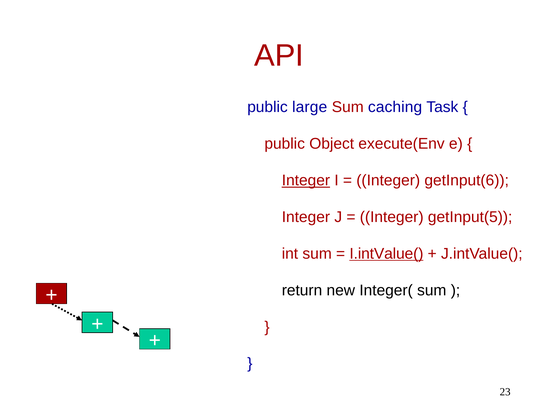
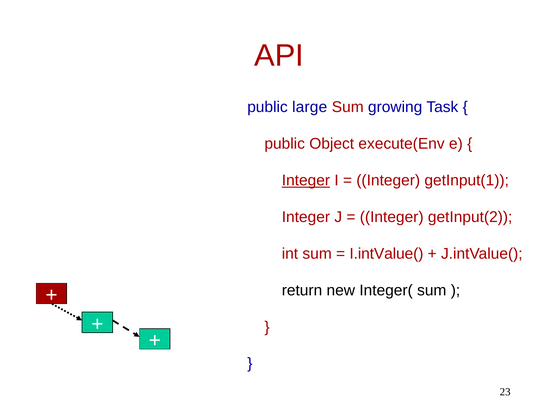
caching: caching -> growing (395, 107)
getInput(6: getInput(6 -> getInput(1 (467, 180)
getInput(5: getInput(5 -> getInput(2 (470, 217)
I.intValue( underline: present -> none (386, 253)
